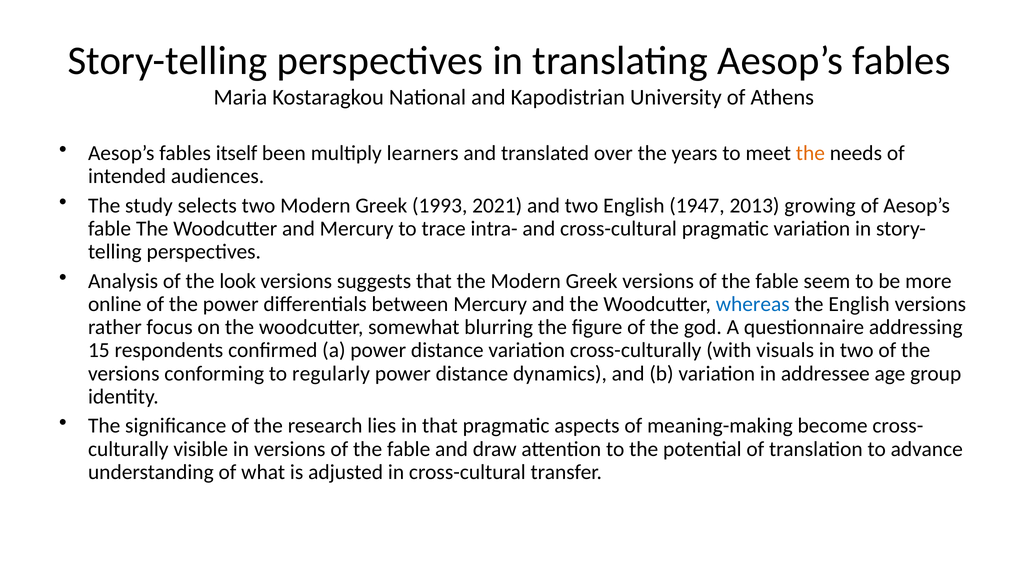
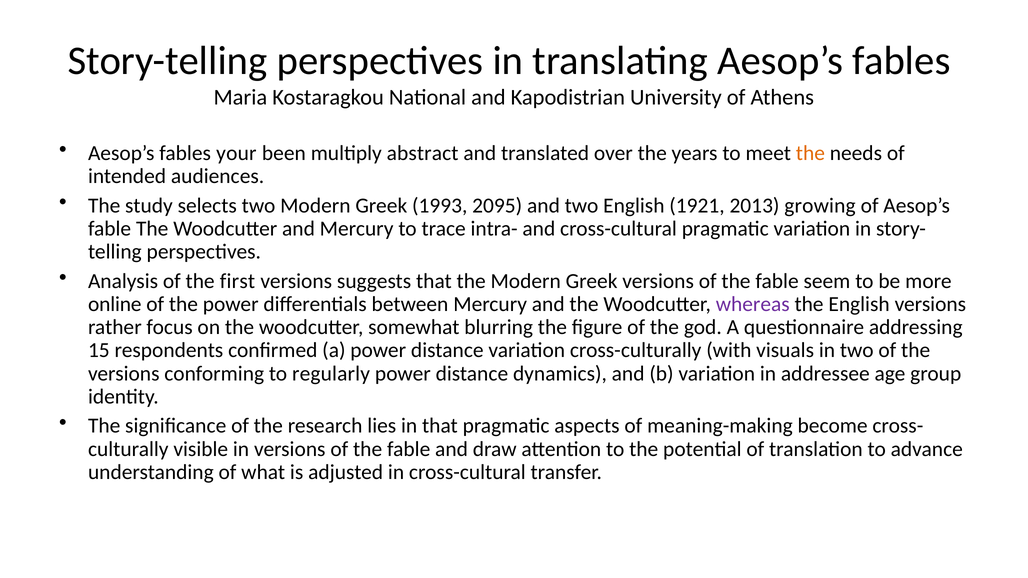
itself: itself -> your (236, 153)
learners: learners -> abstract (423, 153)
2021: 2021 -> 2095 (497, 206)
1947: 1947 -> 1921 (697, 206)
look: look -> first (238, 281)
whereas colour: blue -> purple (753, 304)
